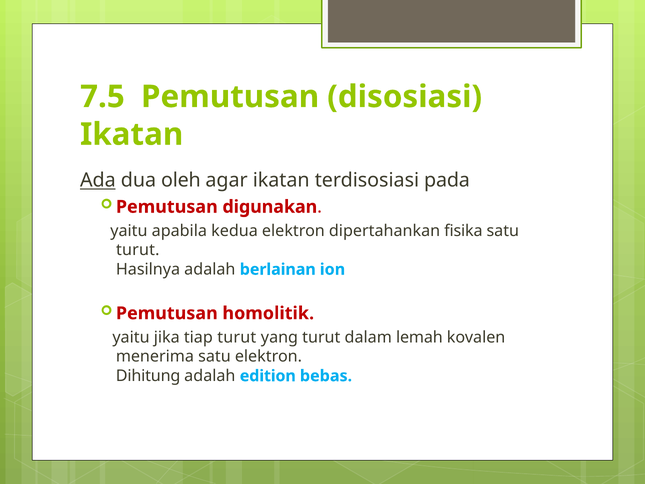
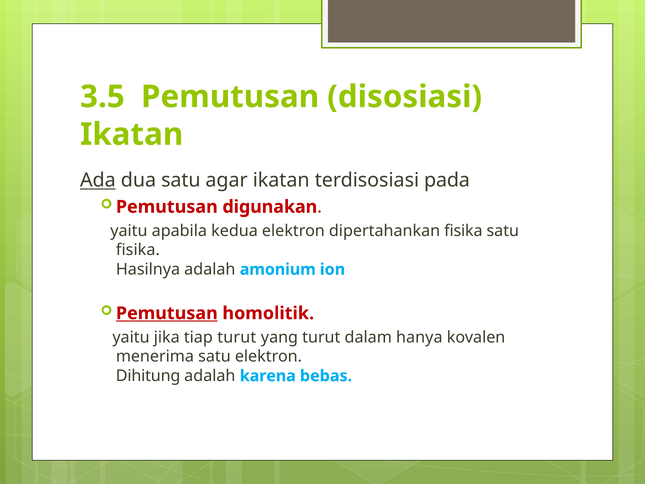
7.5: 7.5 -> 3.5 (102, 97)
dua oleh: oleh -> satu (181, 180)
turut: turut -> fisika (138, 250)
berlainan: berlainan -> amonium (278, 269)
Pemutusan underline: none -> present (167, 313)
lemah: lemah -> hanya (419, 337)
edition: edition -> karena (268, 376)
